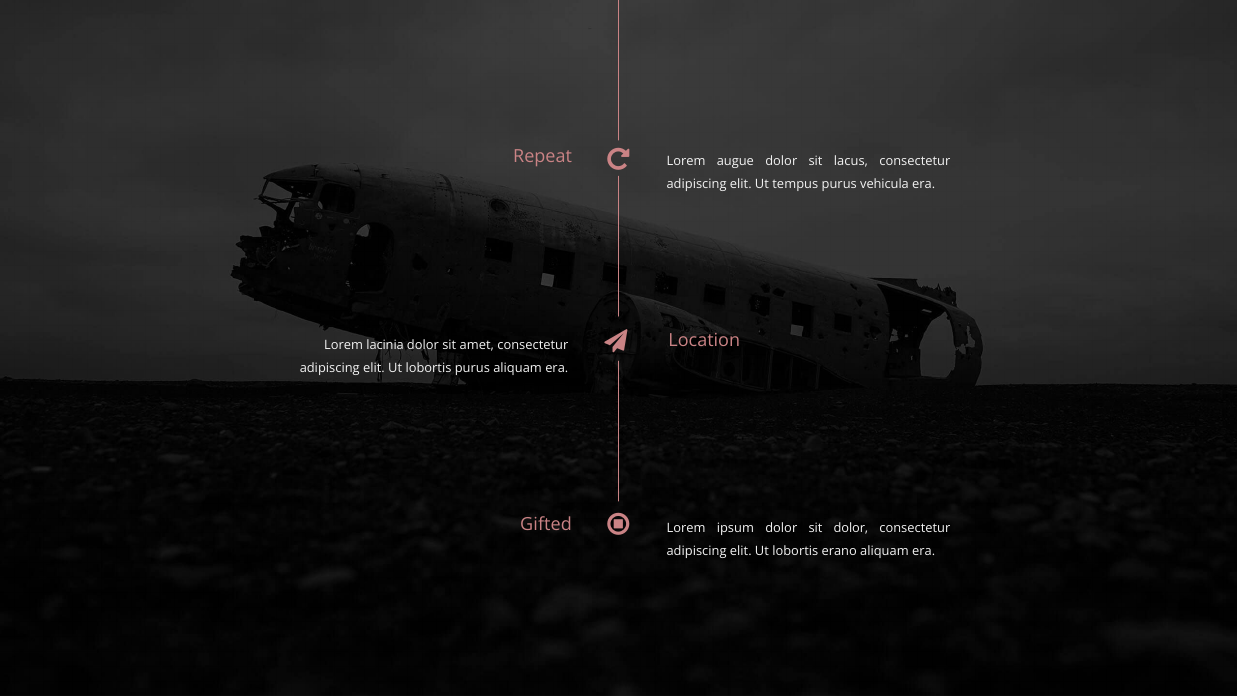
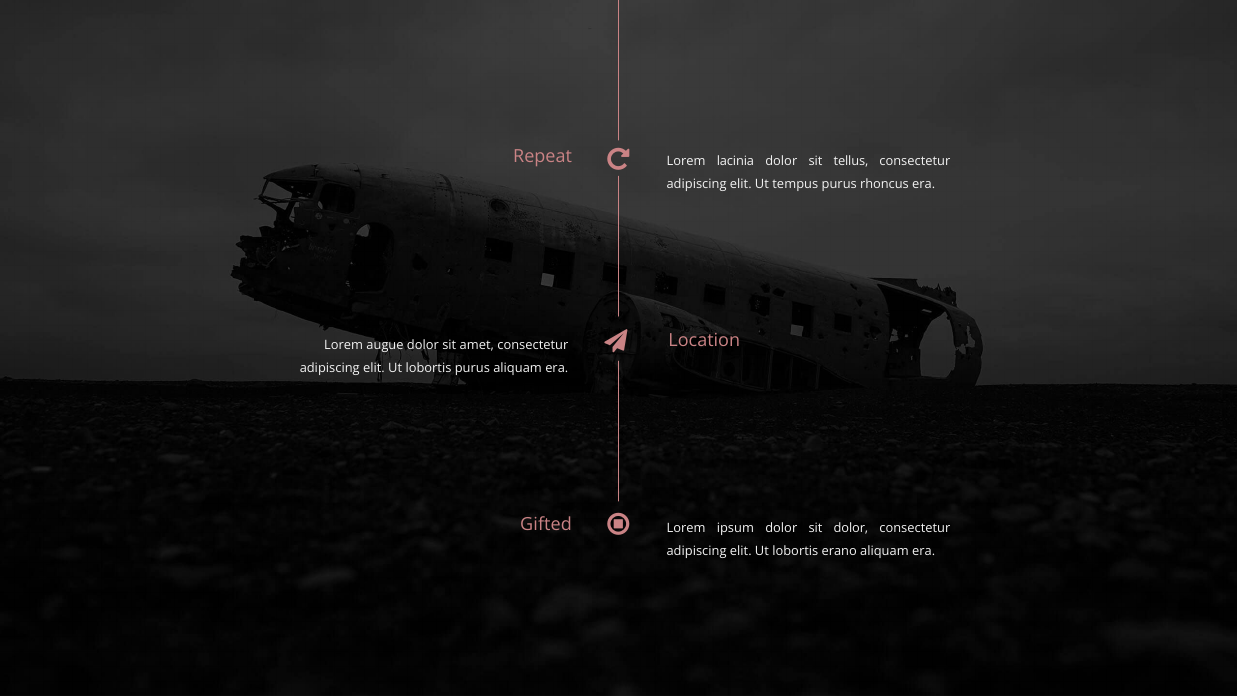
augue: augue -> lacinia (735, 161)
lacus: lacus -> tellus (851, 161)
vehicula: vehicula -> rhoncus (884, 184)
lacinia: lacinia -> augue (385, 345)
